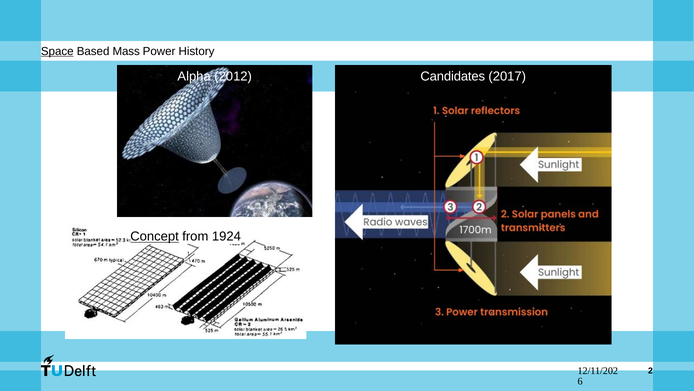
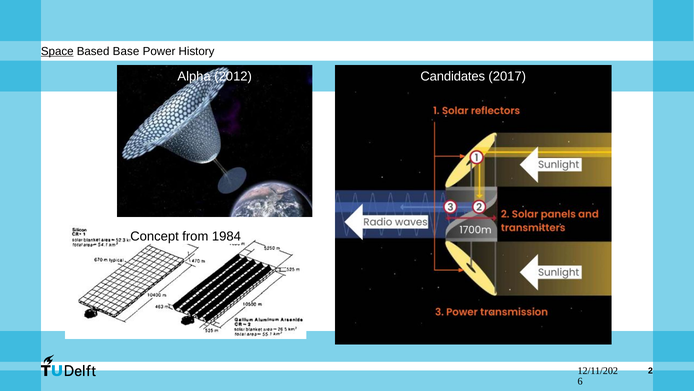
Mass: Mass -> Base (126, 51)
Concept underline: present -> none (155, 236)
1924: 1924 -> 1984 (226, 236)
